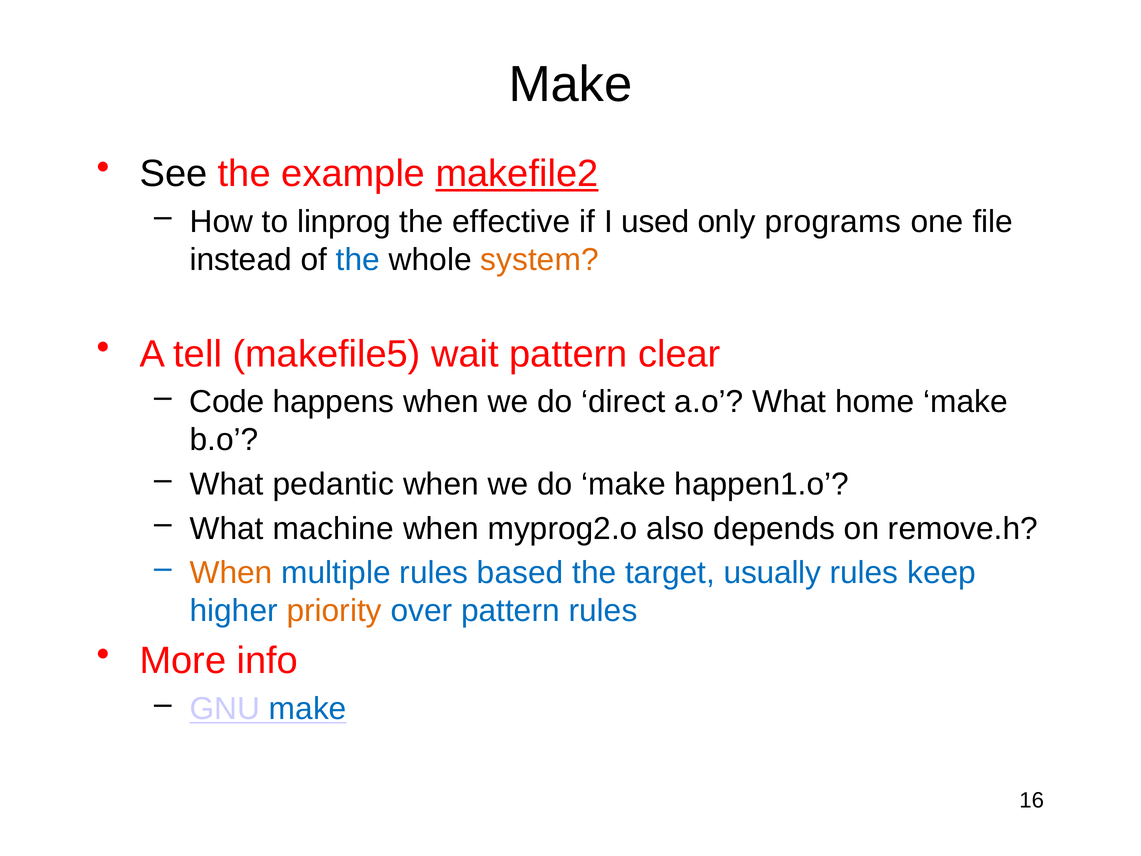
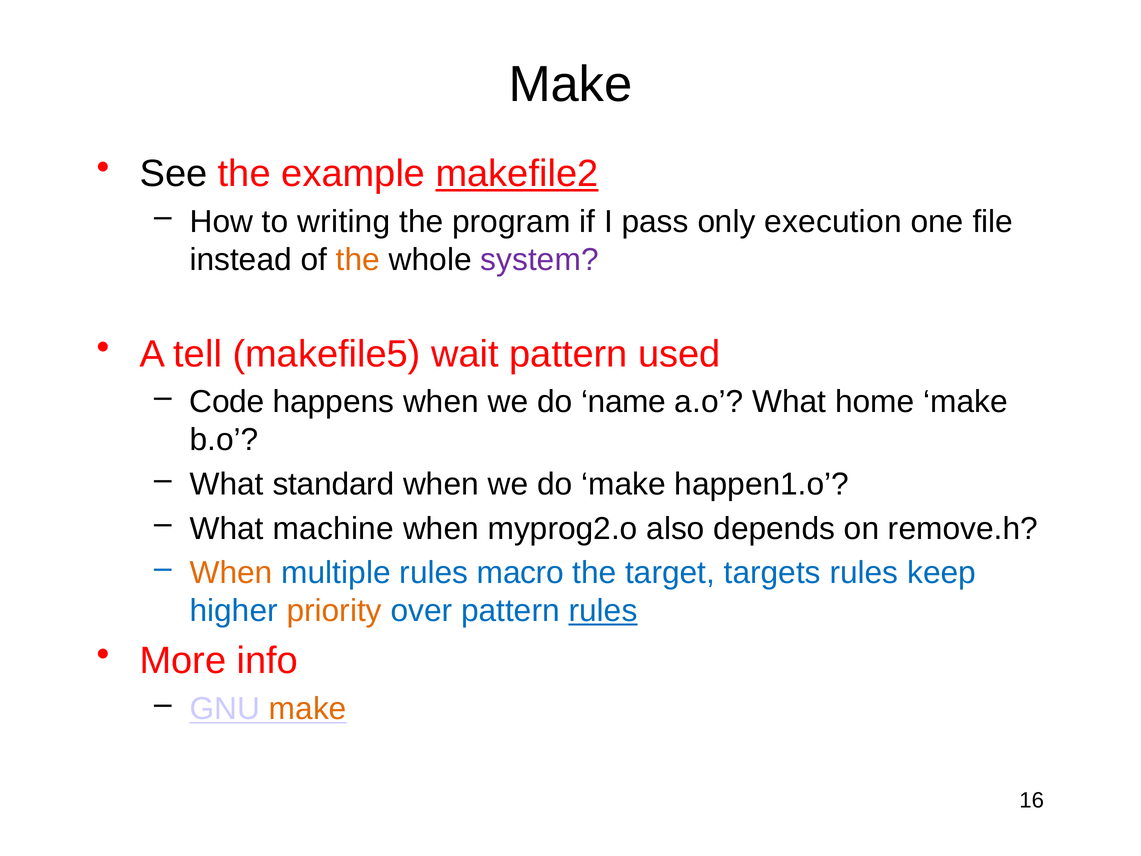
linprog: linprog -> writing (344, 222)
effective: effective -> program (511, 222)
used: used -> pass (655, 222)
programs: programs -> execution (833, 222)
the colour: blue -> orange (358, 260)
system colour: orange -> purple (540, 260)
clear: clear -> used (679, 354)
direct: direct -> name (624, 402)
pedantic: pedantic -> standard (334, 484)
based: based -> macro (520, 573)
usually: usually -> targets (772, 573)
rules underline: none -> present (603, 611)
make colour: blue -> orange (308, 708)
